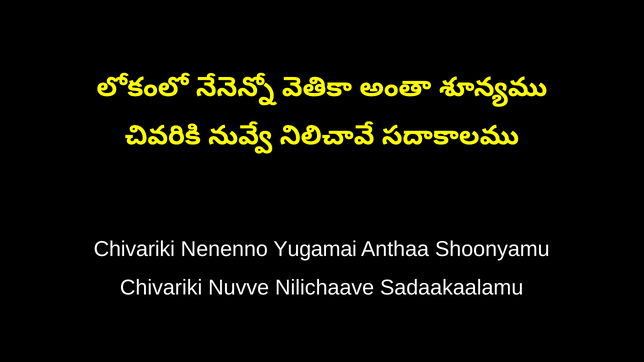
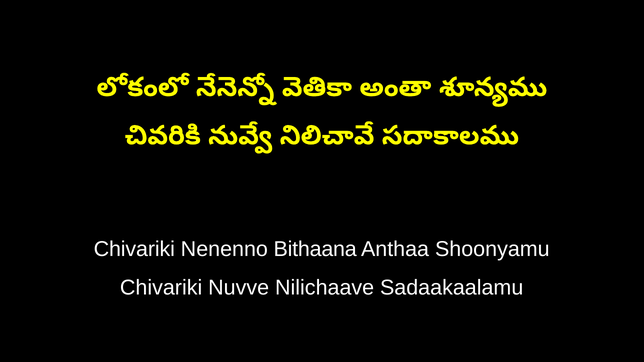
Yugamai: Yugamai -> Bithaana (315, 249)
